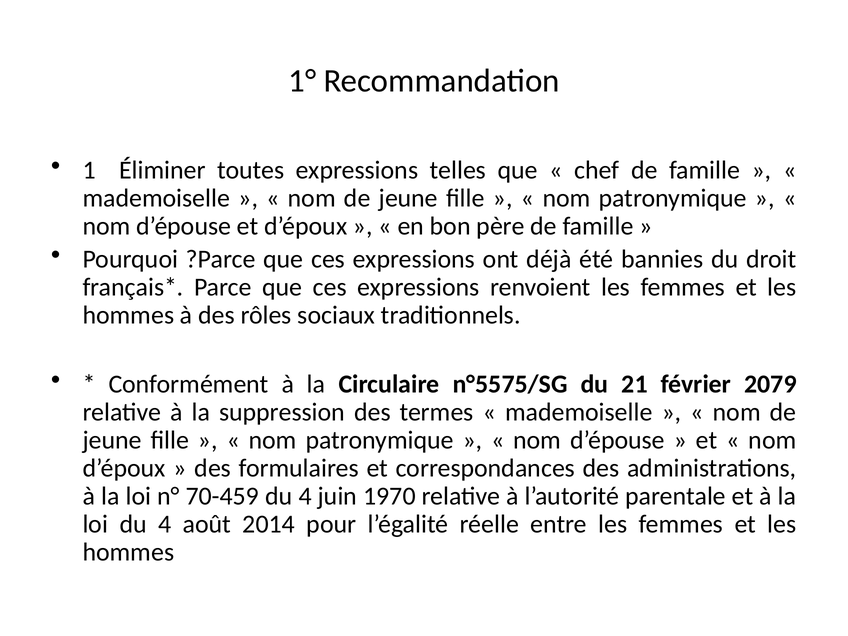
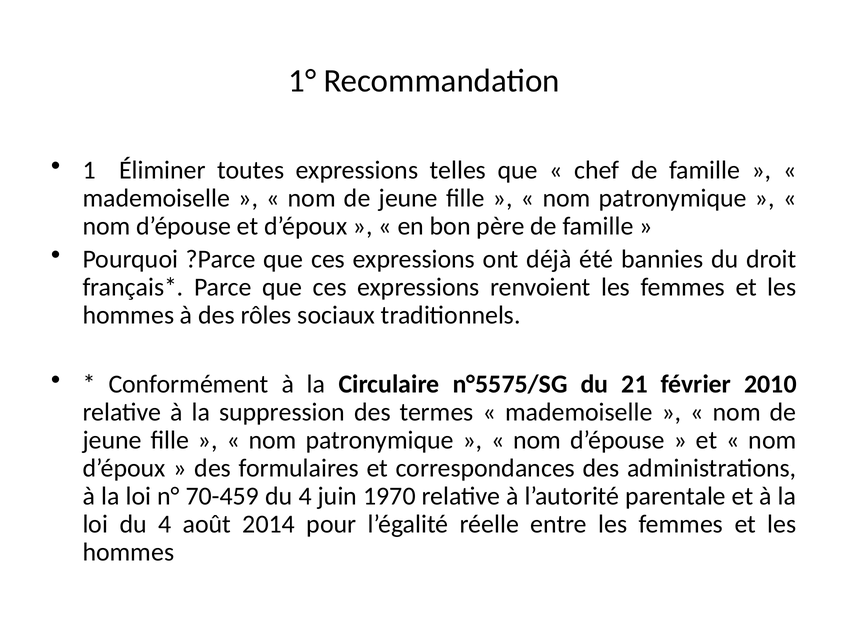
2079: 2079 -> 2010 (770, 384)
